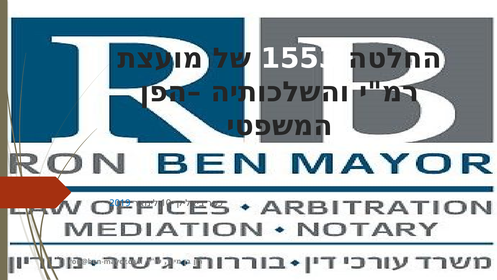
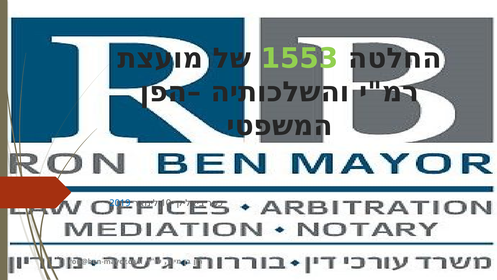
1553 colour: white -> light green (300, 59)
